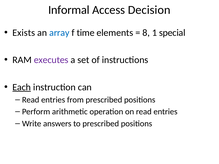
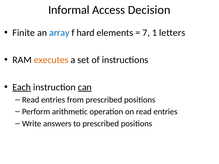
Exists: Exists -> Finite (24, 33)
time: time -> hard (86, 33)
8: 8 -> 7 (146, 33)
special: special -> letters (172, 33)
executes colour: purple -> orange (51, 60)
can underline: none -> present (85, 87)
